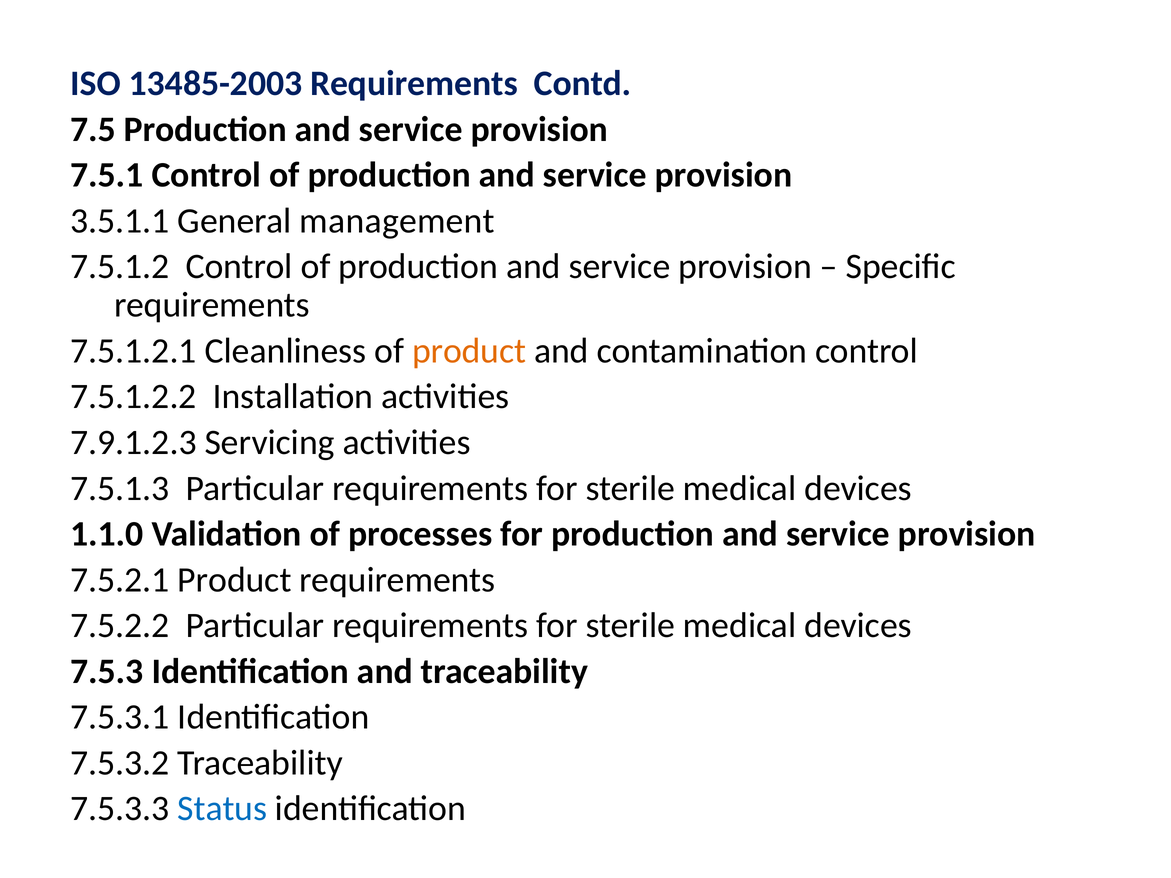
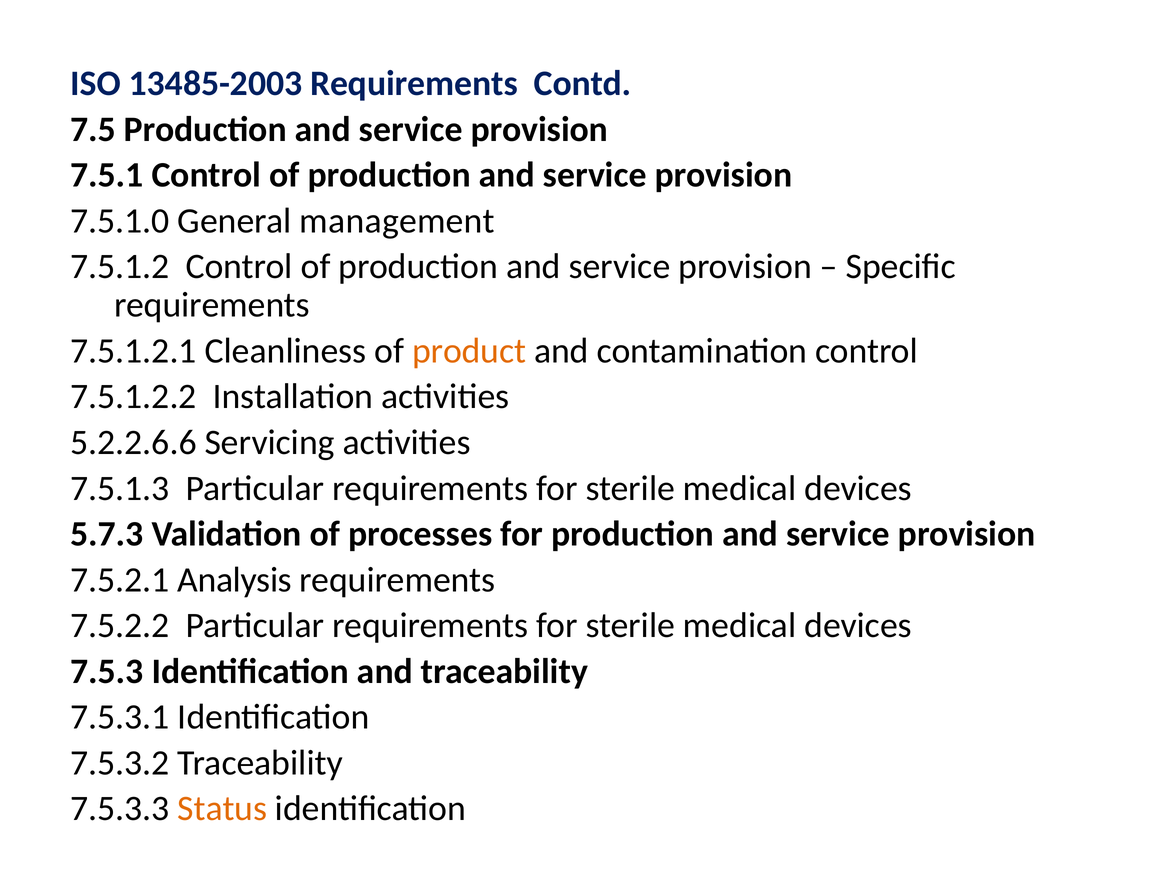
3.5.1.1: 3.5.1.1 -> 7.5.1.0 (120, 221)
7.9.1.2.3: 7.9.1.2.3 -> 5.2.2.6.6 (133, 443)
1.1.0: 1.1.0 -> 5.7.3 (107, 534)
7.5.2.1 Product: Product -> Analysis (235, 580)
Status colour: blue -> orange (222, 809)
